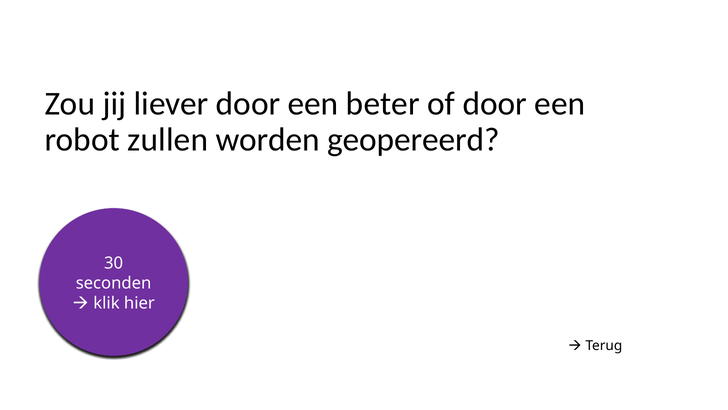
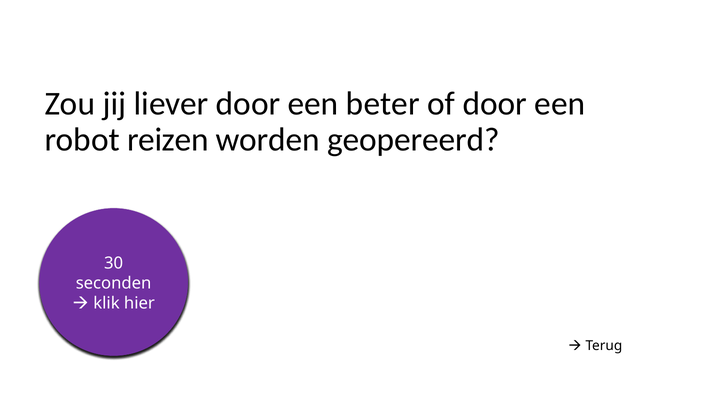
zullen: zullen -> reizen (168, 139)
